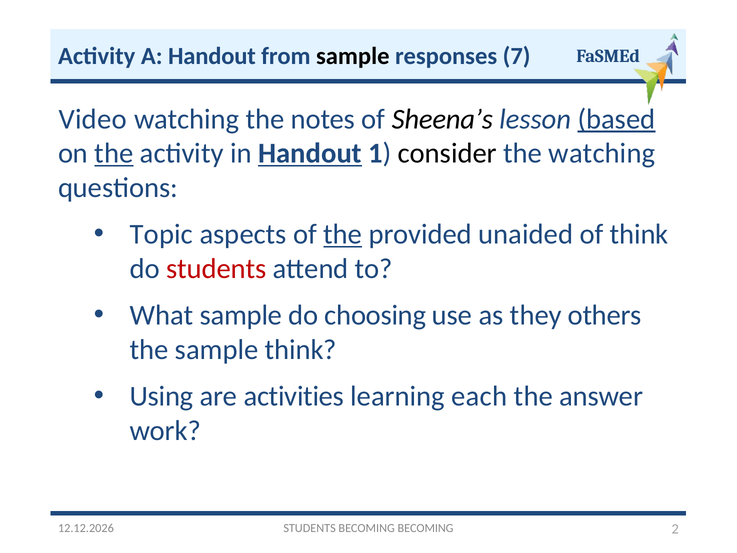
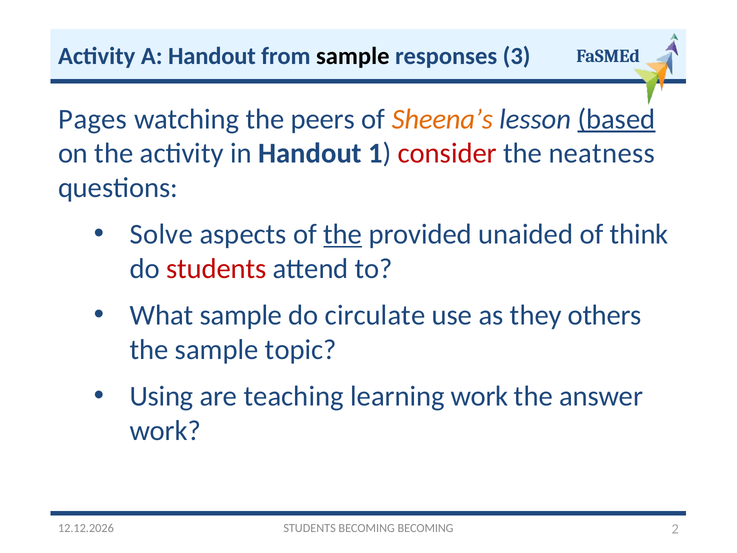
7: 7 -> 3 (517, 56)
Video: Video -> Pages (93, 119)
notes: notes -> peers (323, 119)
Sheena’s colour: black -> orange (442, 119)
the underline: present -> none (114, 153)
Handout underline: present -> none (310, 153)
consider colour: black -> red (447, 153)
the watching: watching -> neatness (602, 153)
Topic: Topic -> Solve (161, 234)
choosing: choosing -> circulate (375, 315)
sample think: think -> topic (301, 350)
activities: activities -> teaching (294, 396)
learning each: each -> work (480, 396)
